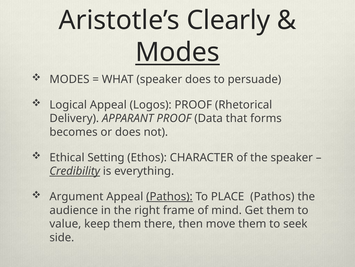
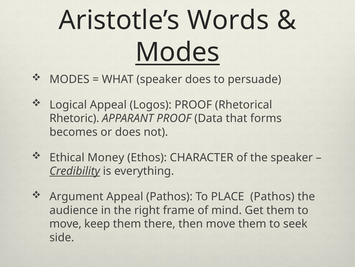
Clearly: Clearly -> Words (228, 20)
Delivery: Delivery -> Rhetoric (74, 118)
Setting: Setting -> Money (106, 157)
Pathos underline: present -> none (169, 196)
value: value -> move (65, 223)
